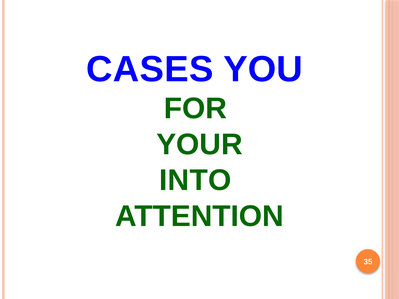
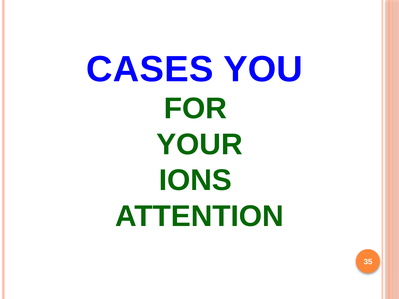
INTO: INTO -> IONS (195, 181)
